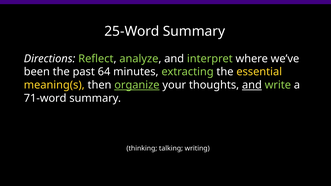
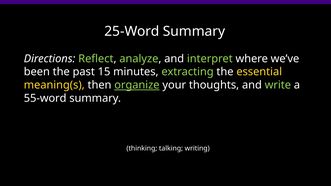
64: 64 -> 15 (104, 72)
and underline: present -> none (252, 85)
71-word: 71-word -> 55-word (45, 98)
